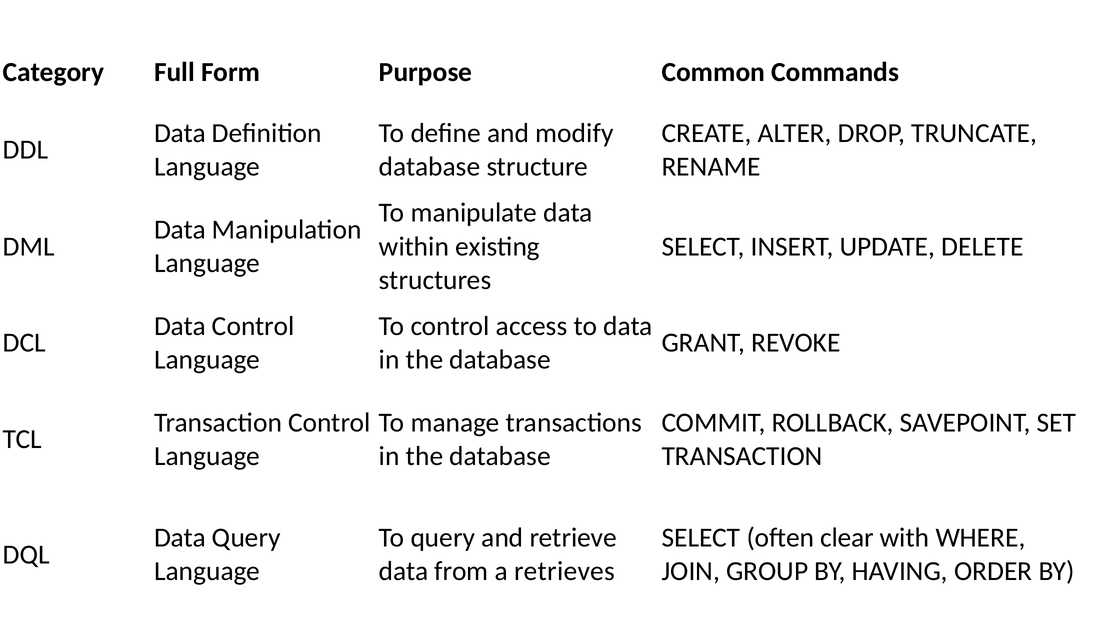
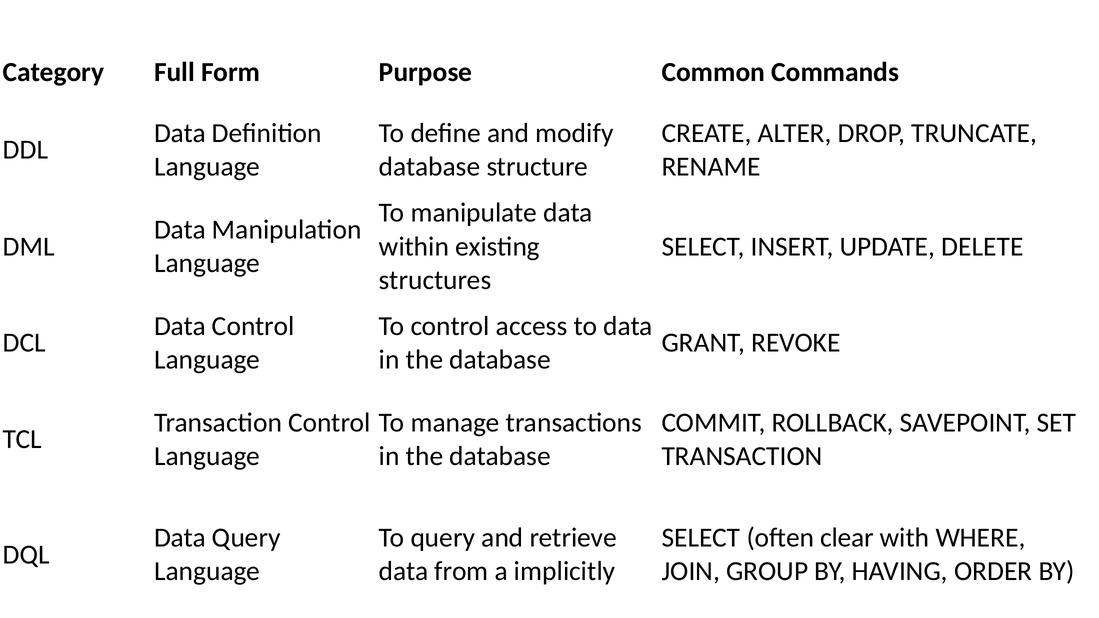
retrieves: retrieves -> implicitly (565, 571)
